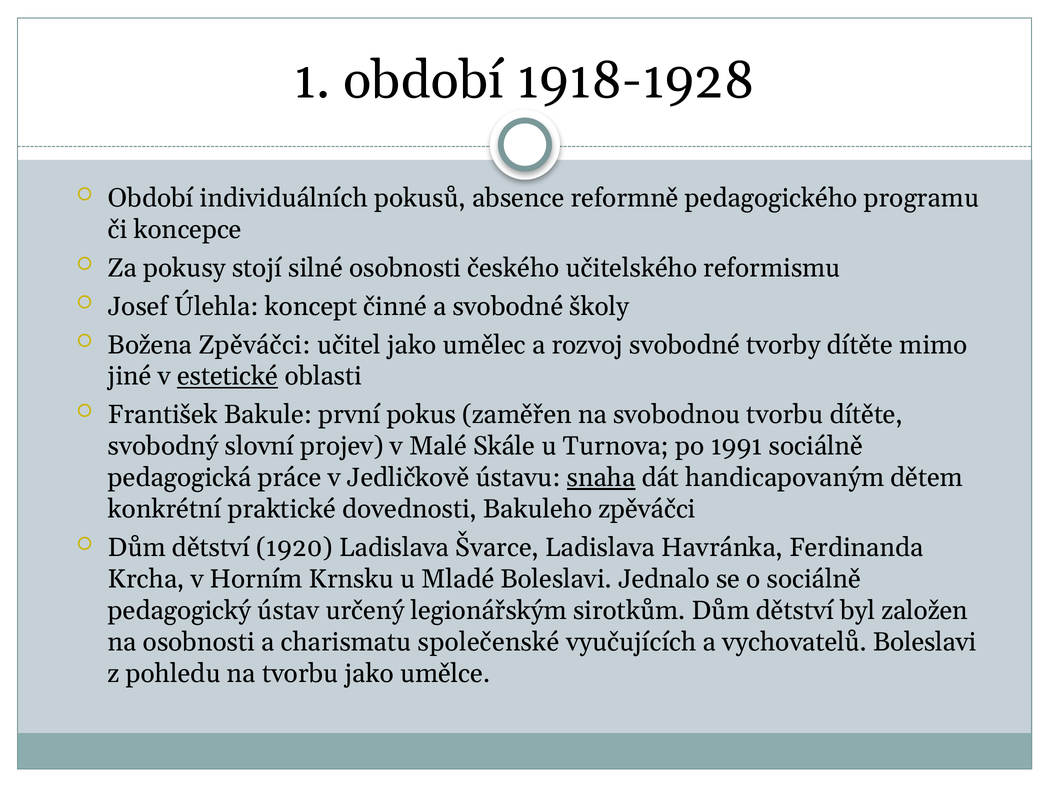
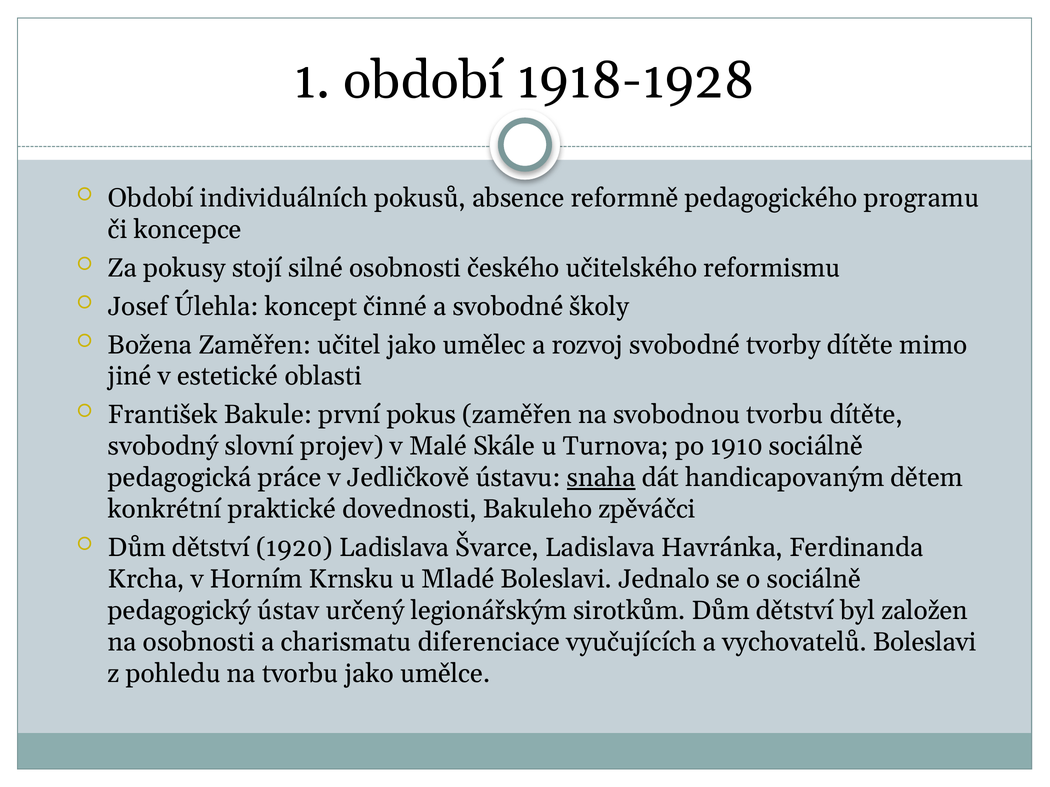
Božena Zpěváčci: Zpěváčci -> Zaměřen (255, 345)
estetické underline: present -> none (228, 377)
1991: 1991 -> 1910 (737, 447)
společenské: společenské -> diferenciace (489, 643)
